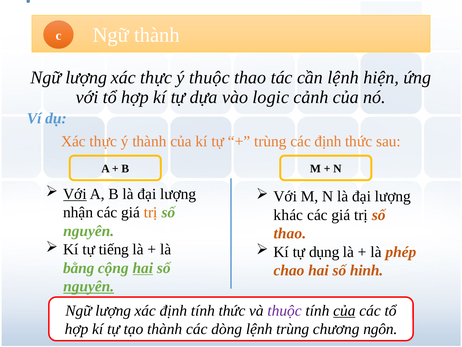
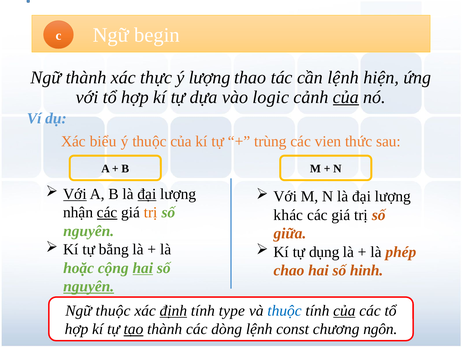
Ngữ thành: thành -> begin (157, 35)
lượng: lượng -> thành (86, 78)
ý thuộc: thuộc -> lượng (210, 78)
của underline: none -> present (346, 97)
thực: thực -> biểu (103, 141)
ý thành: thành -> thuộc (149, 141)
các định: định -> vien (328, 141)
đại underline: none -> present (147, 194)
các underline: none -> present (107, 212)
thao: thao -> giữa (290, 233)
tiếng: tiếng -> bằng (114, 249)
bằng: bằng -> hoặc (79, 268)
lượng: lượng -> thuộc (113, 310)
định underline: none -> present (173, 310)
tính thức: thức -> type (232, 310)
thuộc colour: purple -> blue (284, 310)
tạo underline: none -> present (133, 329)
lệnh trùng: trùng -> const (293, 329)
